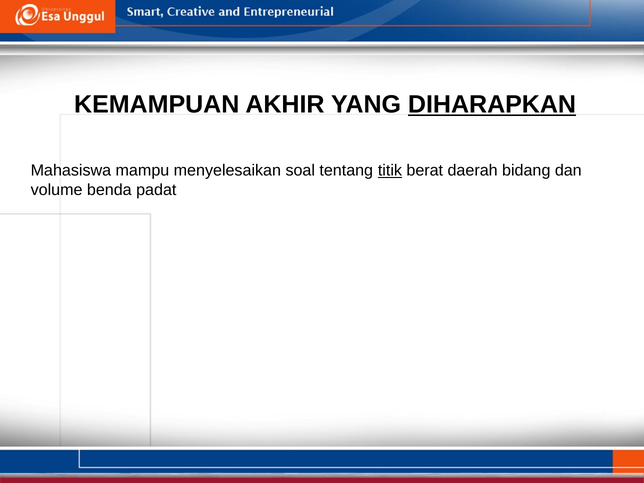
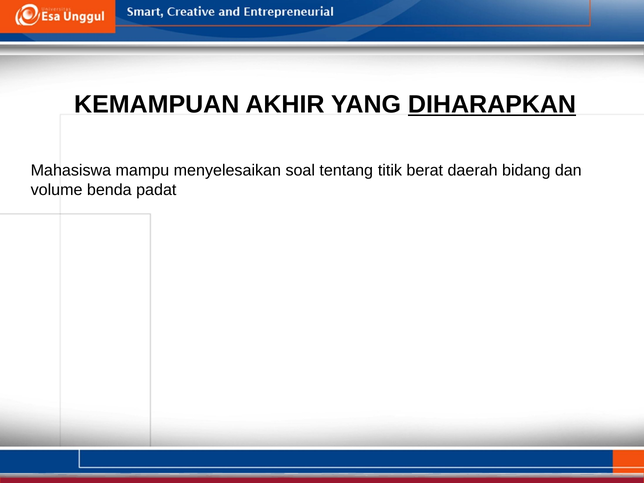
titik underline: present -> none (390, 171)
